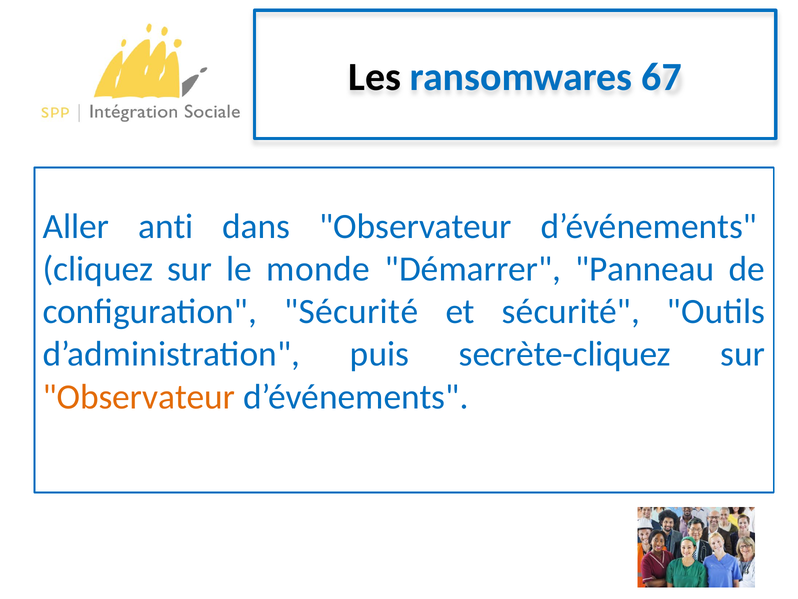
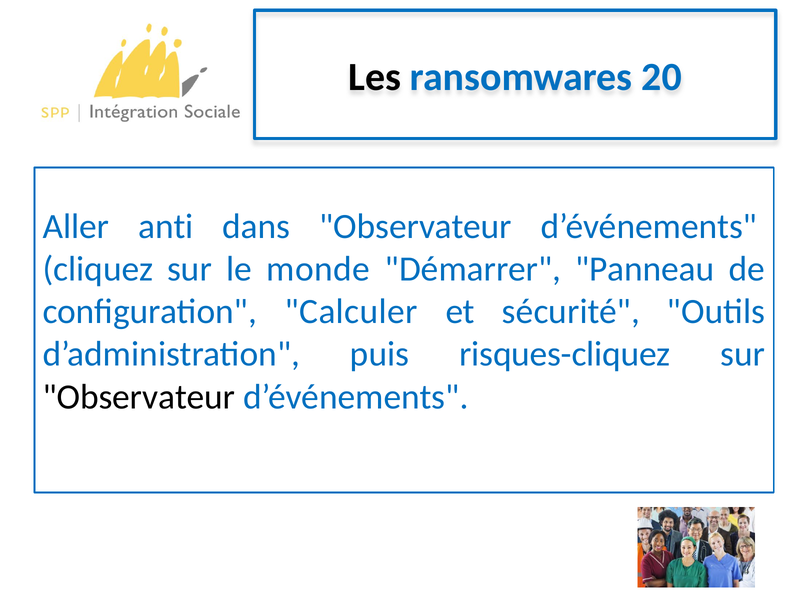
67: 67 -> 20 (662, 77)
configuration Sécurité: Sécurité -> Calculer (351, 311)
secrète-cliquez: secrète-cliquez -> risques-cliquez (565, 354)
Observateur colour: orange -> black (139, 397)
